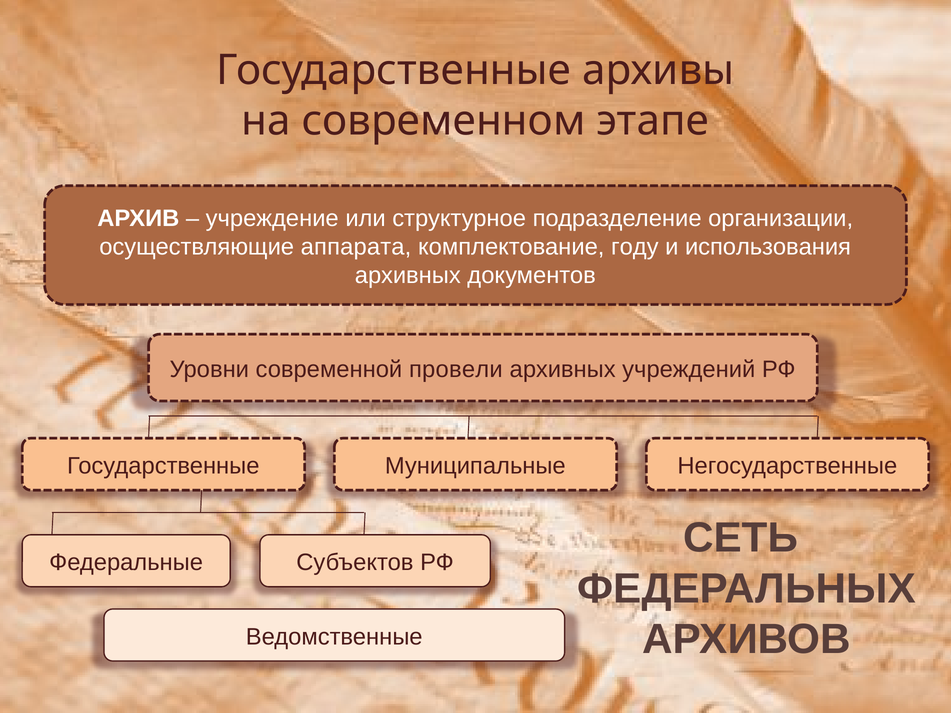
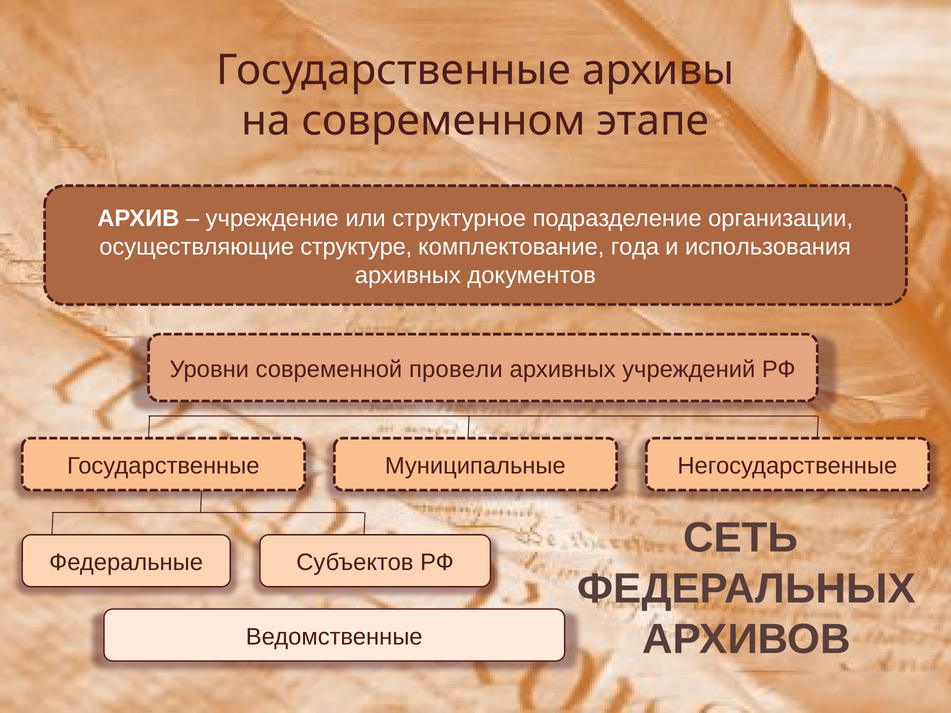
аппарата: аппарата -> структуре (356, 247)
году: году -> года (635, 247)
